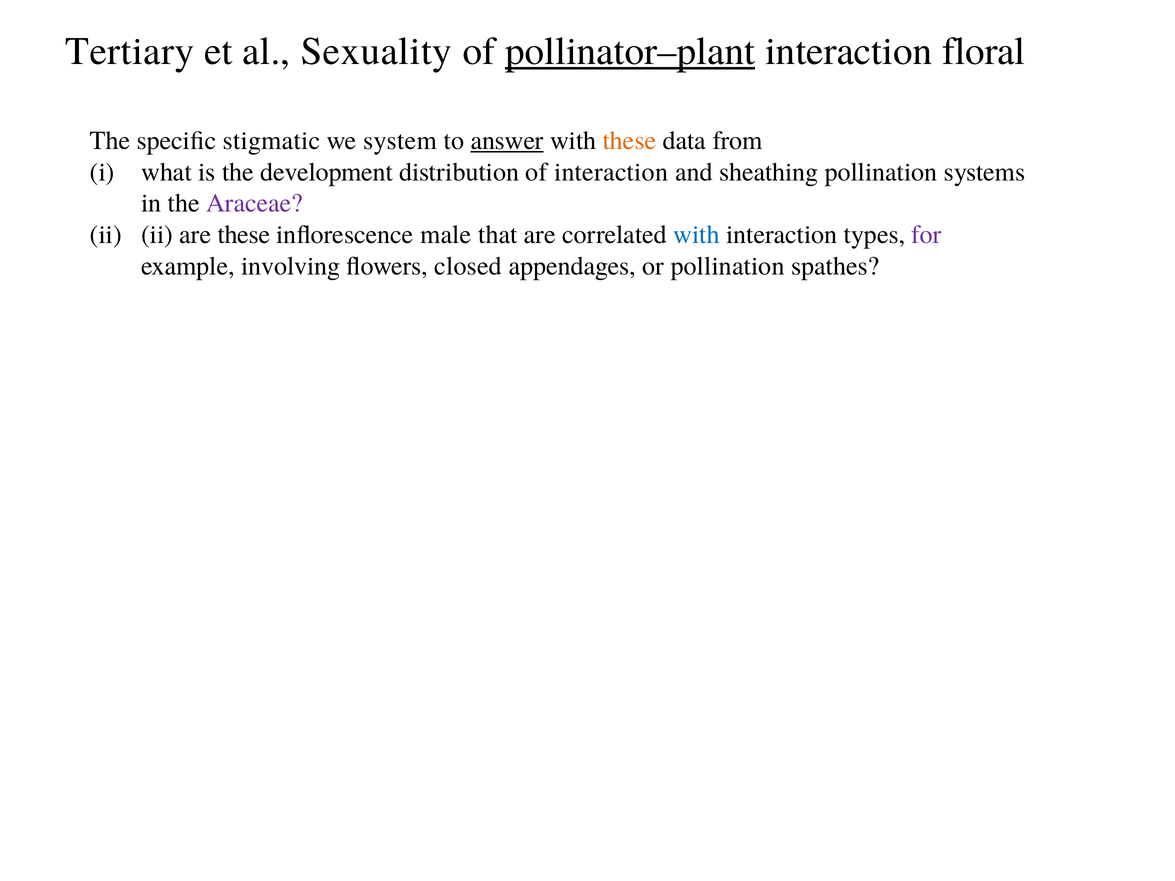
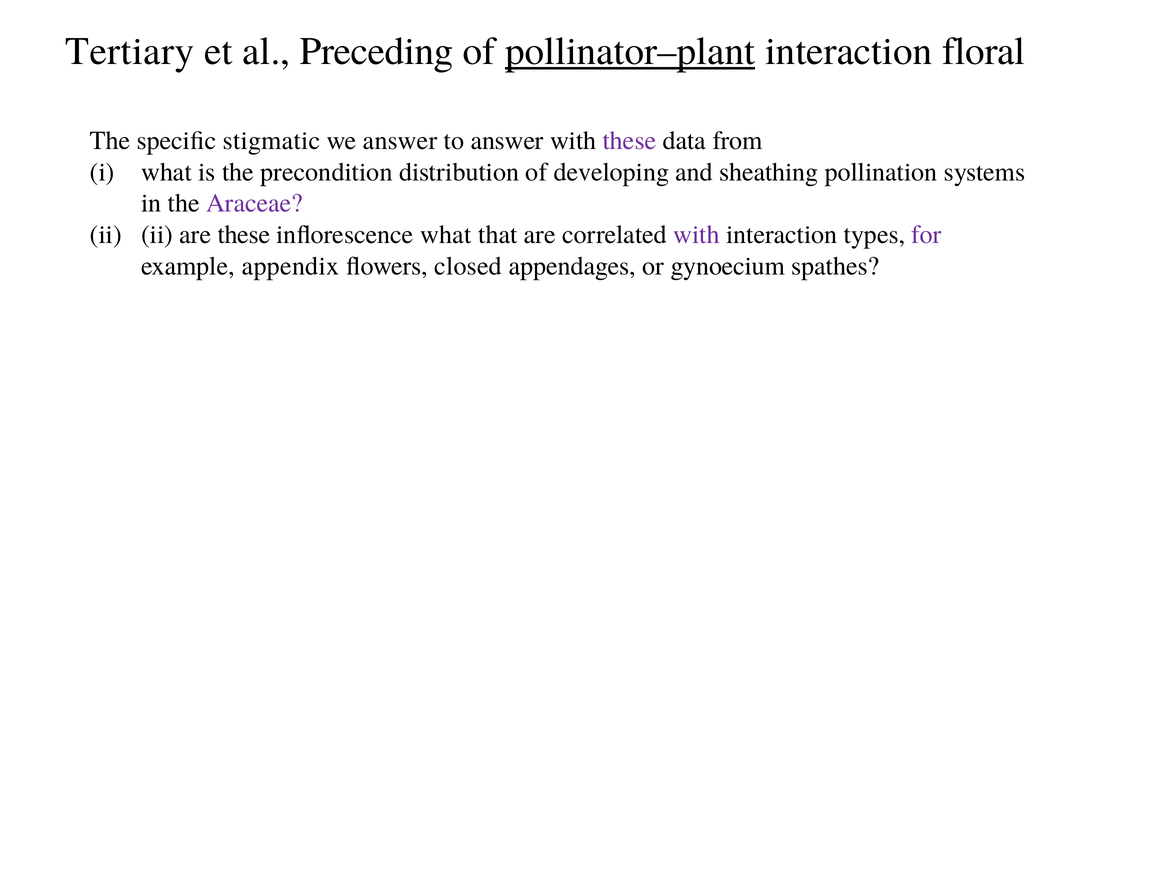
Sexuality: Sexuality -> Preceding (377, 52)
we system: system -> answer (400, 141)
answer underline: present -> none (507, 141)
these colour: orange -> purple (629, 141)
development: development -> precondition (326, 172)
of interaction: interaction -> developing (611, 172)
inflorescence male: male -> what (446, 235)
with colour: blue -> purple (697, 235)
involving: involving -> appendix (290, 266)
or pollination: pollination -> gynoecium (728, 266)
